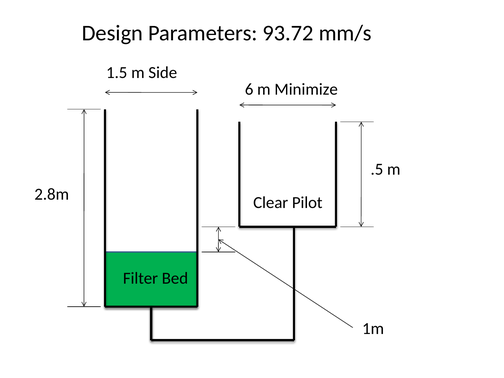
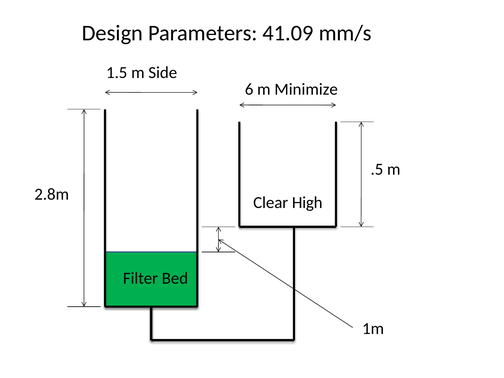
93.72: 93.72 -> 41.09 (288, 33)
Pilot: Pilot -> High (307, 203)
